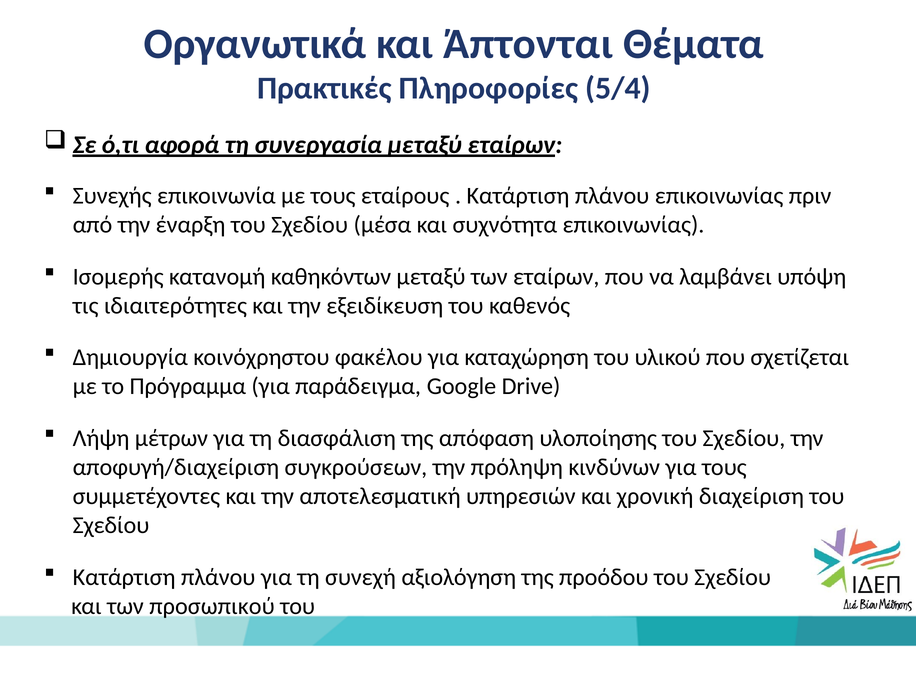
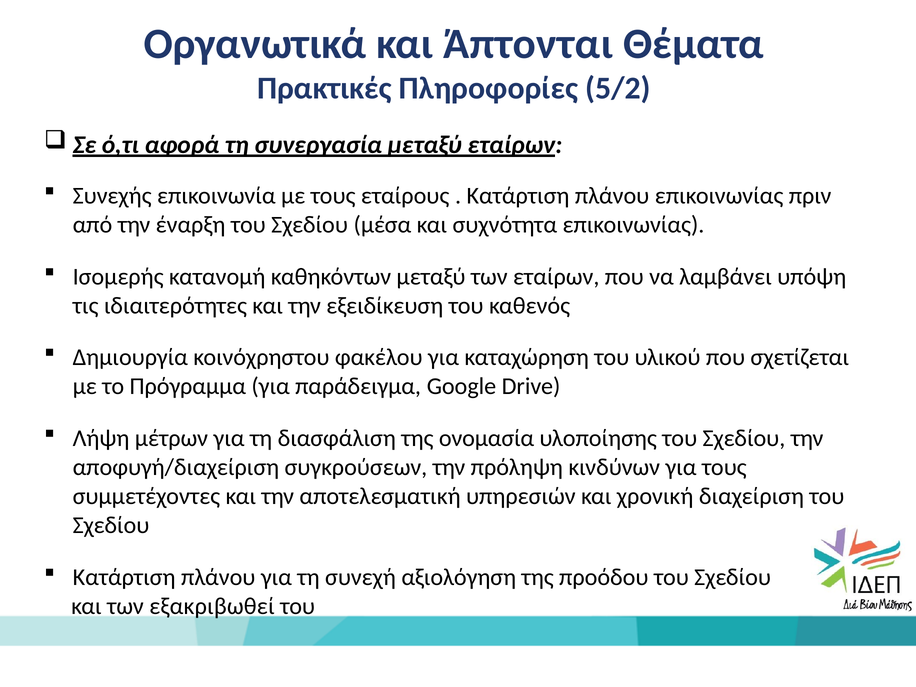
5/4: 5/4 -> 5/2 (618, 88)
απόφαση: απόφαση -> ονομασία (487, 438)
προσωπικού: προσωπικού -> εξακριβωθεί (212, 606)
